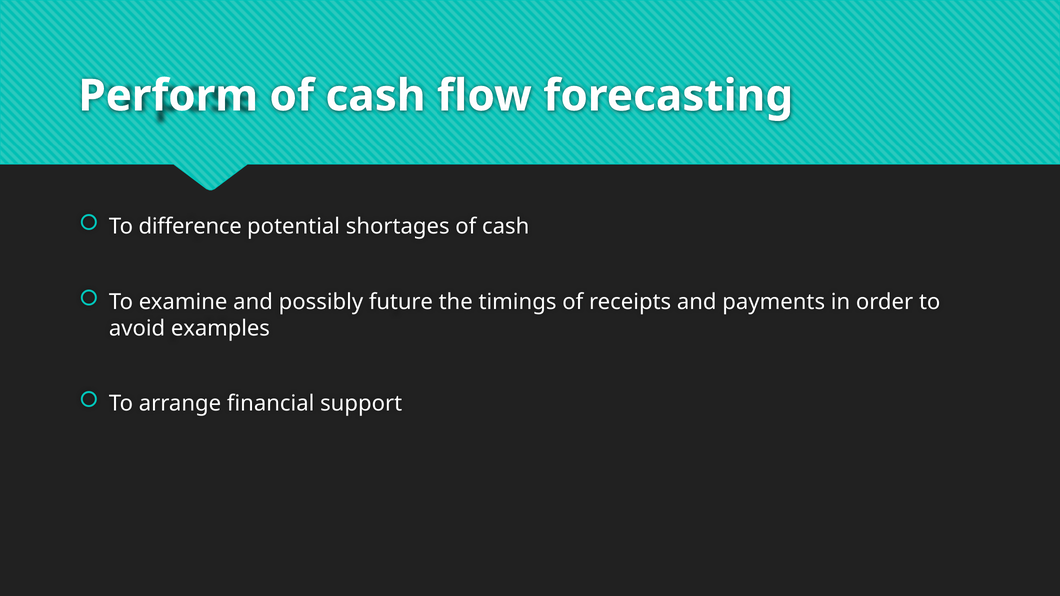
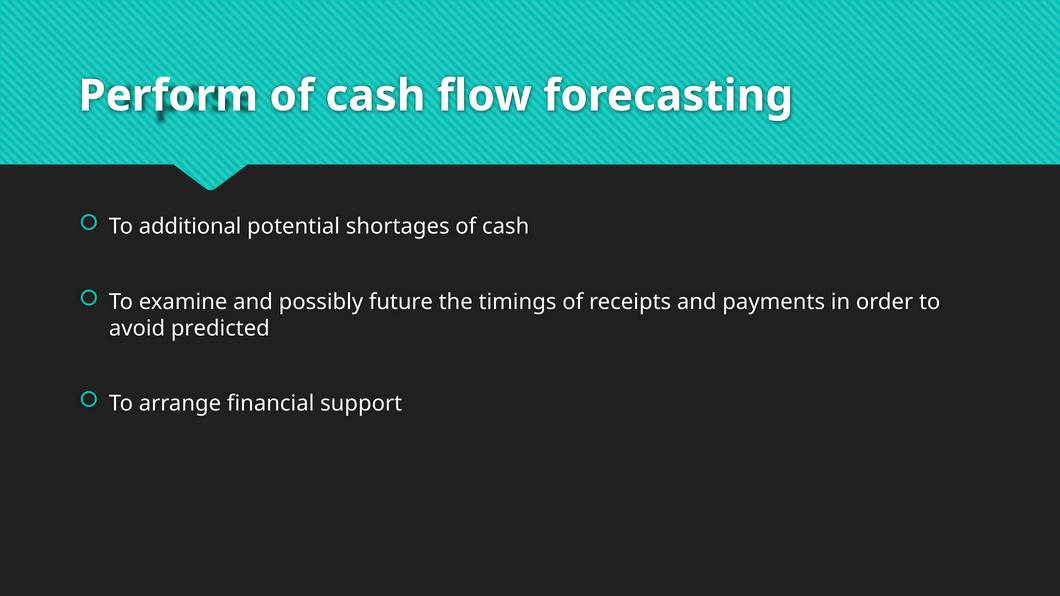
difference: difference -> additional (190, 227)
examples: examples -> predicted (220, 329)
